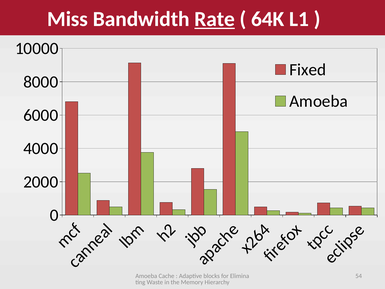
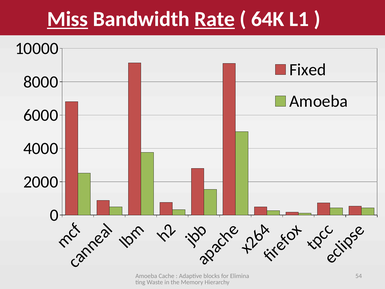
Miss underline: none -> present (68, 19)
